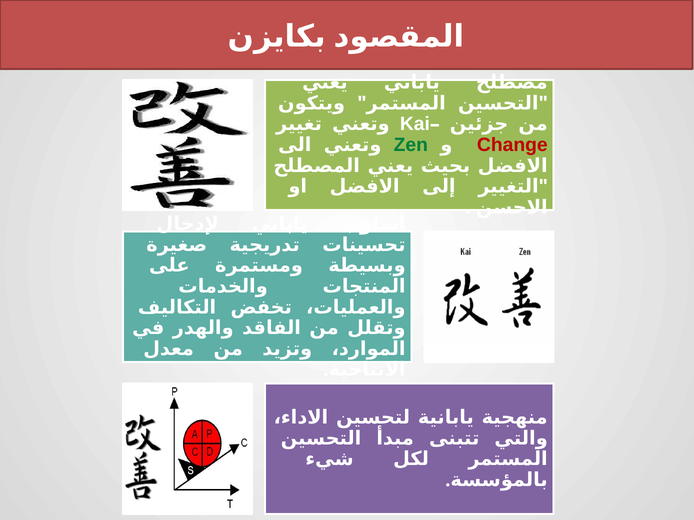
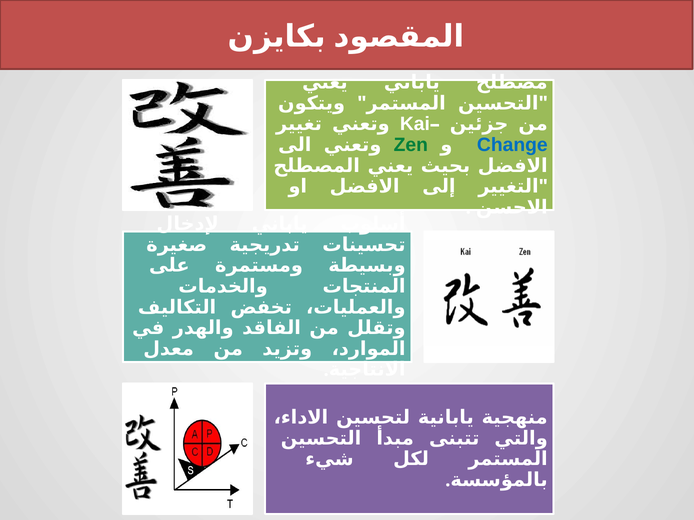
Change colour: red -> blue (512, 145)
